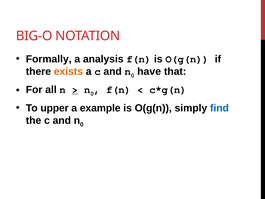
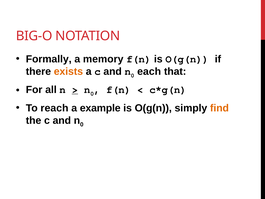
analysis: analysis -> memory (103, 59)
have: have -> each (149, 71)
upper: upper -> reach (54, 108)
find colour: blue -> orange (219, 108)
